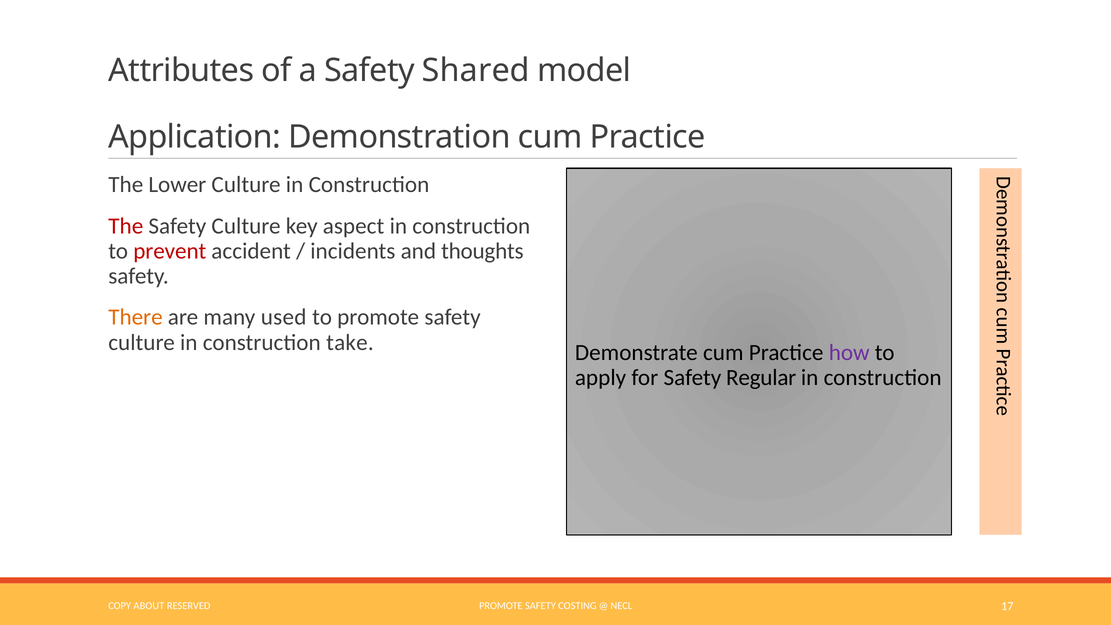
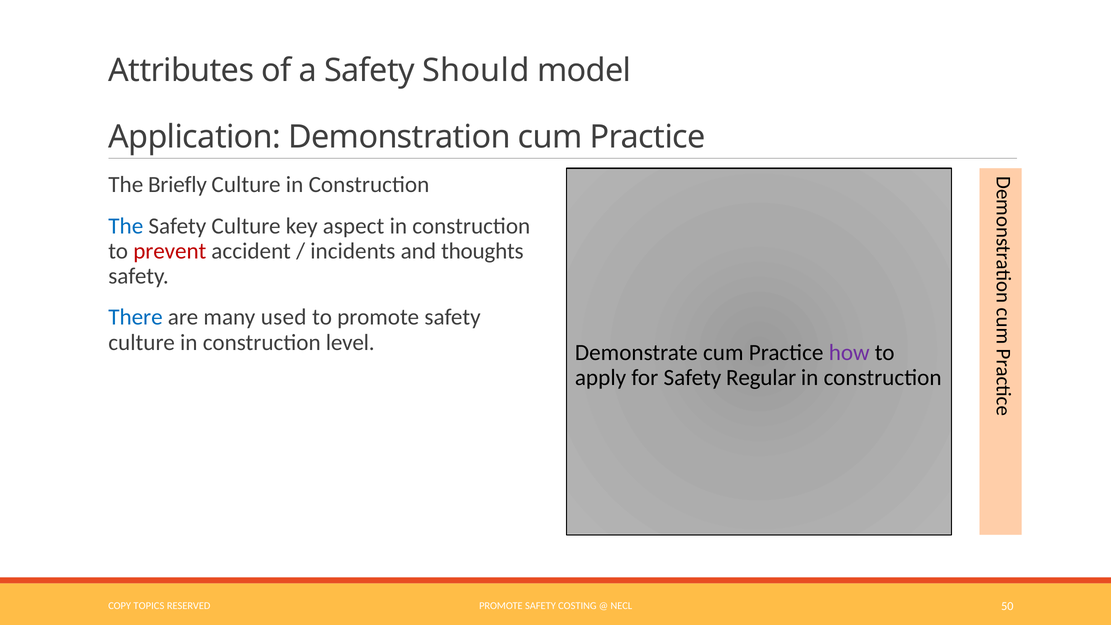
Shared: Shared -> Should (476, 71)
Lower: Lower -> Briefly (177, 185)
The colour: red -> blue (126, 226)
There colour: orange -> blue (135, 317)
take: take -> level (350, 342)
ABOUT: ABOUT -> TOPICS (149, 606)
17: 17 -> 50 (1007, 606)
